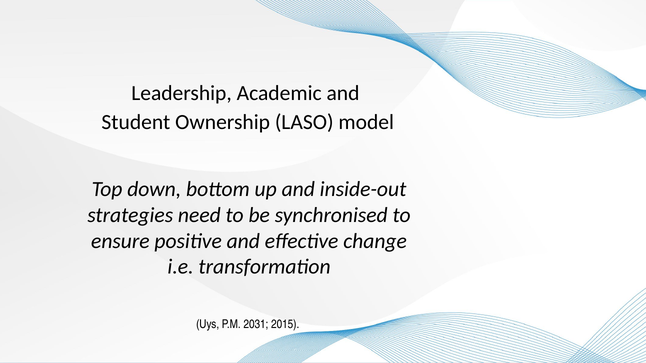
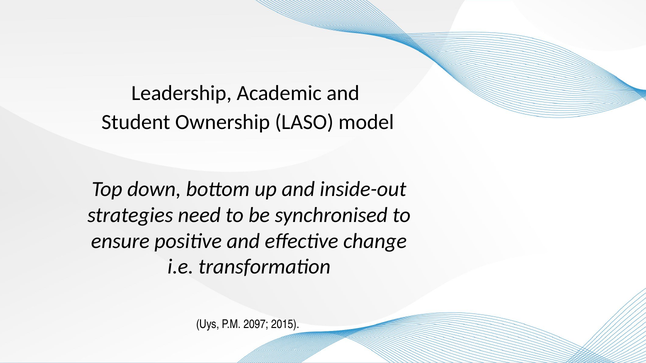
2031: 2031 -> 2097 (256, 325)
